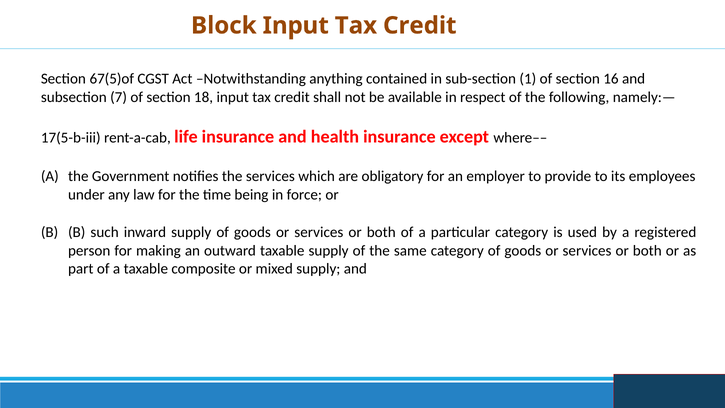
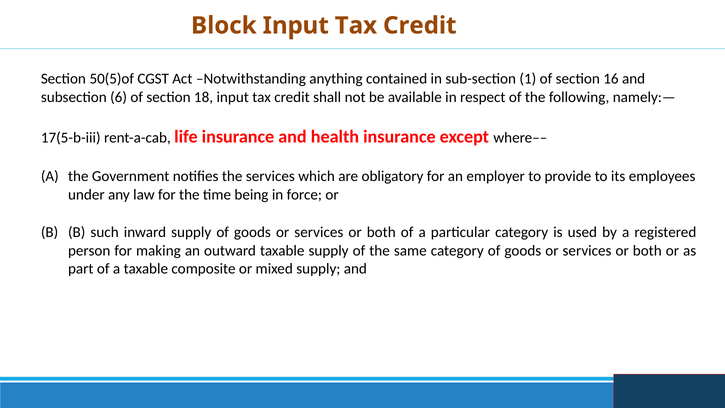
67(5)of: 67(5)of -> 50(5)of (112, 79)
7: 7 -> 6 (119, 97)
